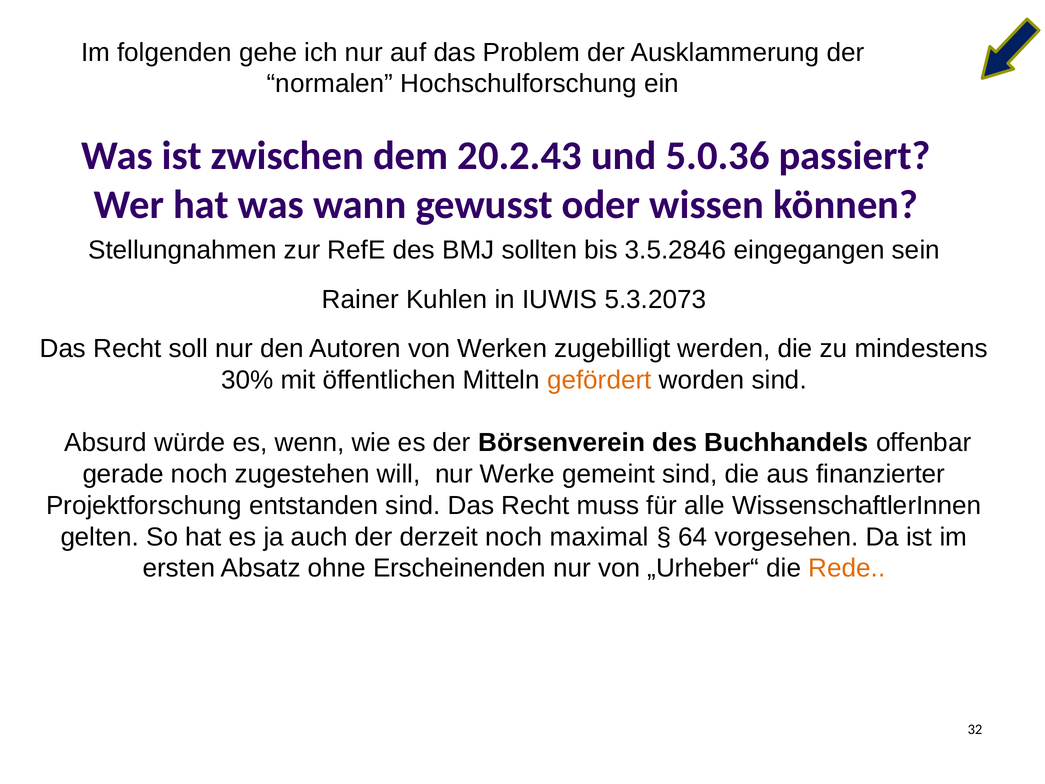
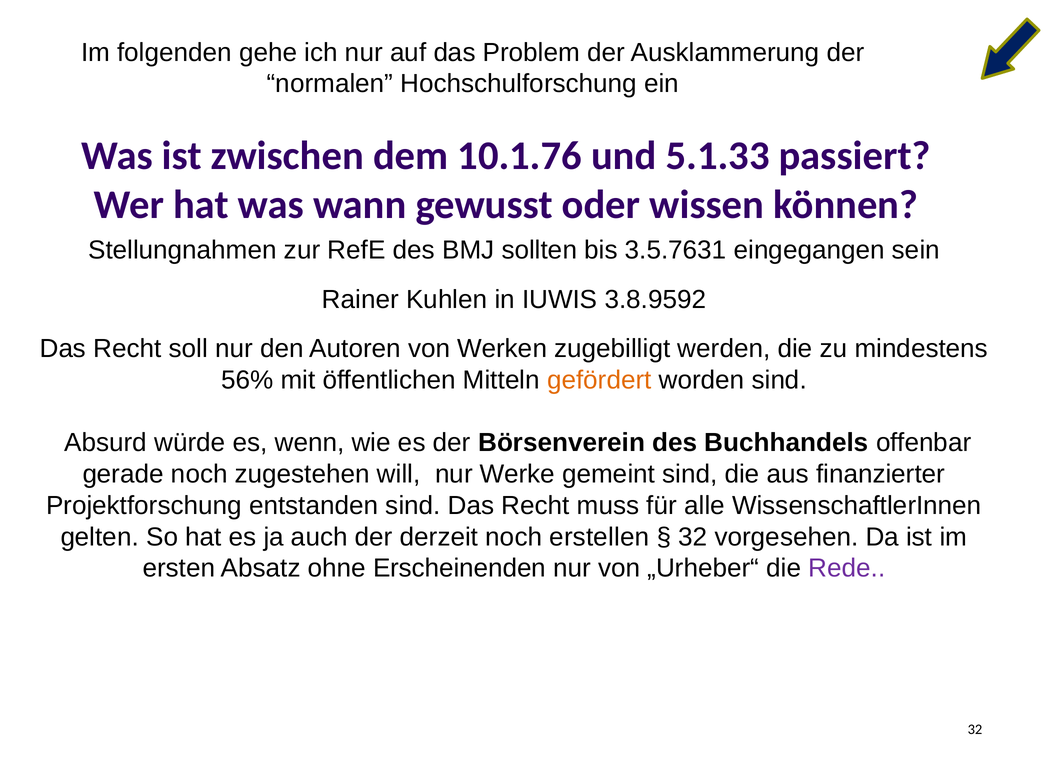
20.2.43: 20.2.43 -> 10.1.76 (520, 156)
5.0.36: 5.0.36 -> 5.1.33 (718, 156)
3.5.2846: 3.5.2846 -> 3.5.7631 (676, 250)
5.3.2073: 5.3.2073 -> 3.8.9592 (656, 299)
30%: 30% -> 56% (247, 380)
maximal: maximal -> erstellen (599, 537)
64: 64 -> 32 (693, 537)
Rede colour: orange -> purple (847, 568)
